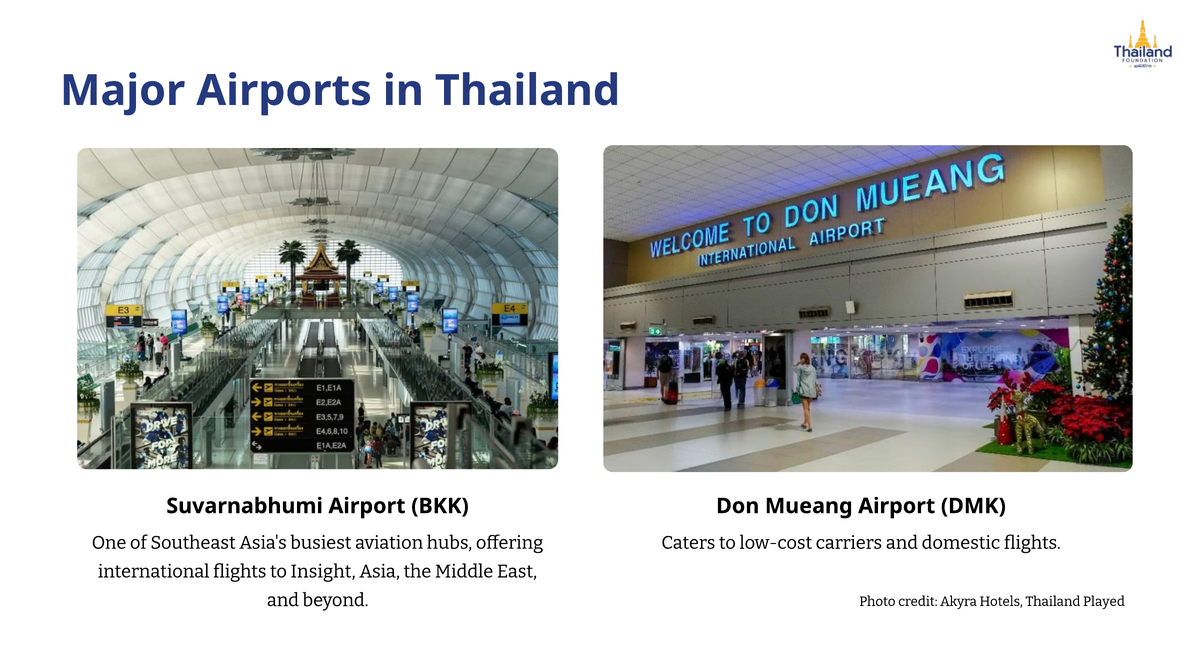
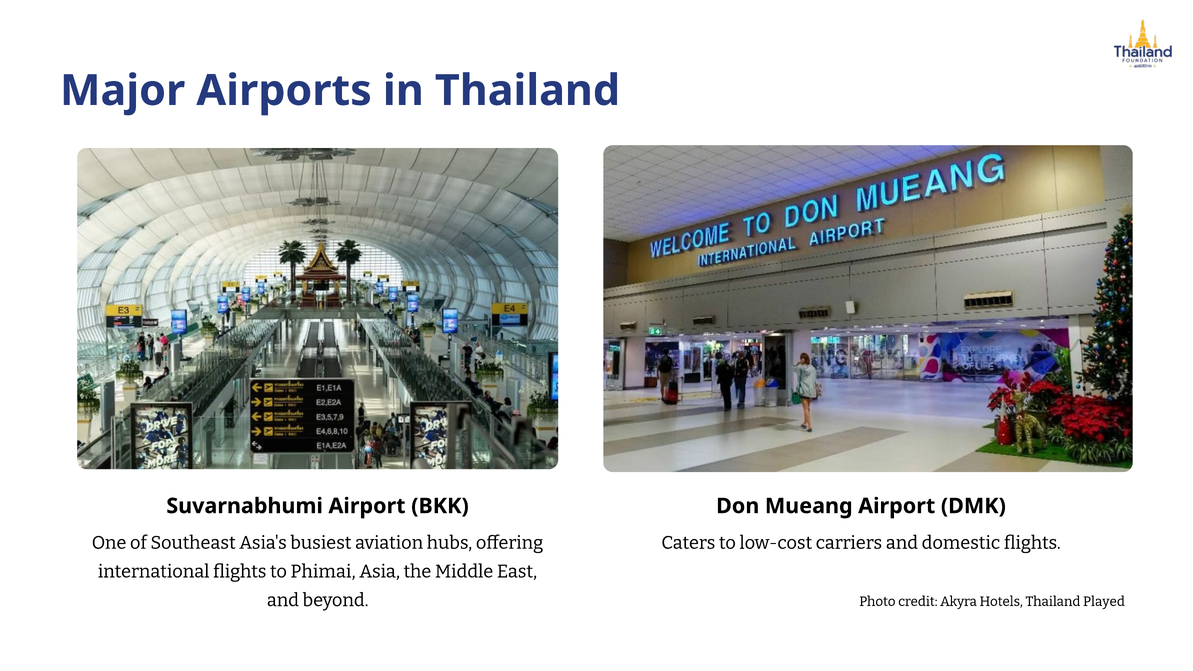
Insight: Insight -> Phimai (323, 571)
